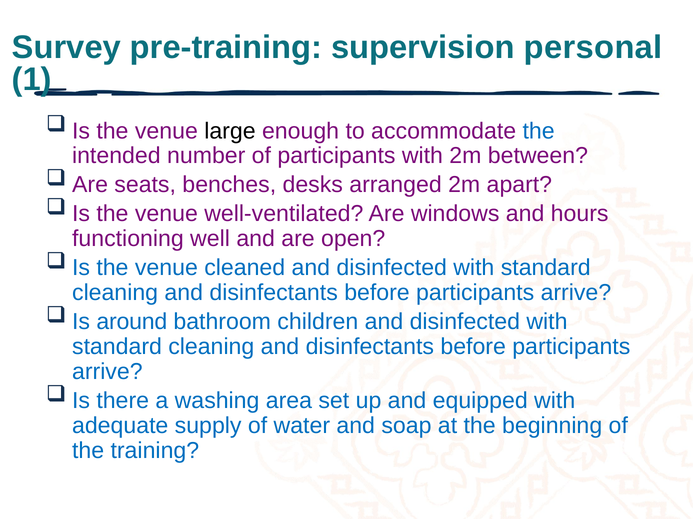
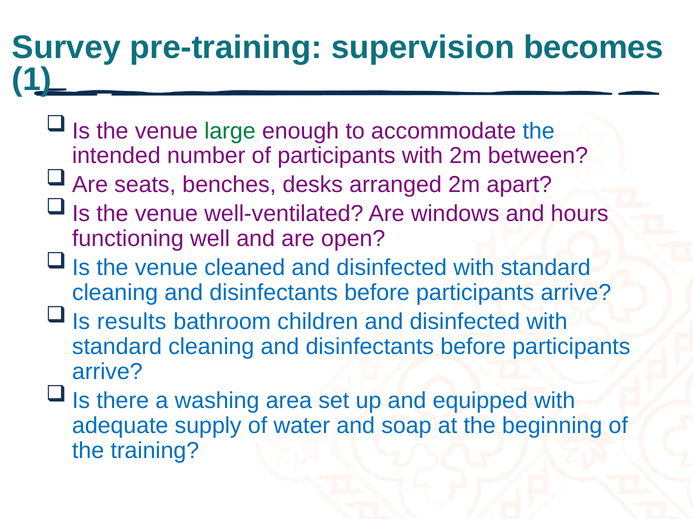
personal: personal -> becomes (594, 48)
large colour: black -> green (230, 131)
around: around -> results (132, 322)
